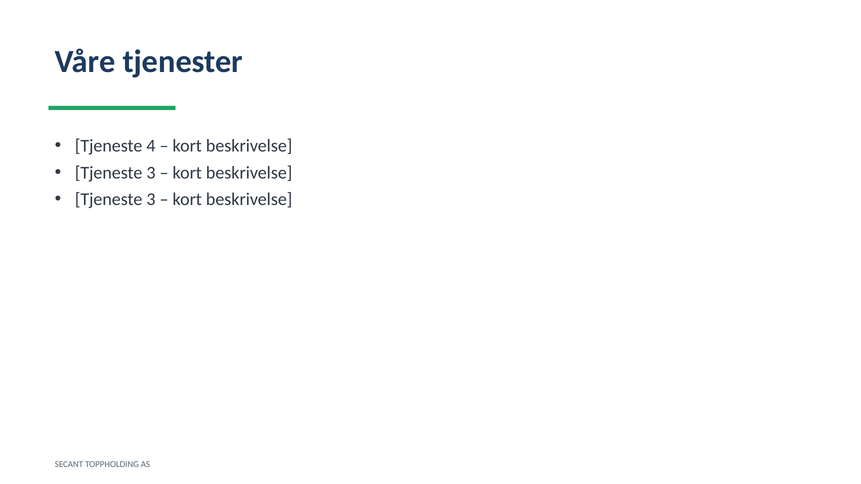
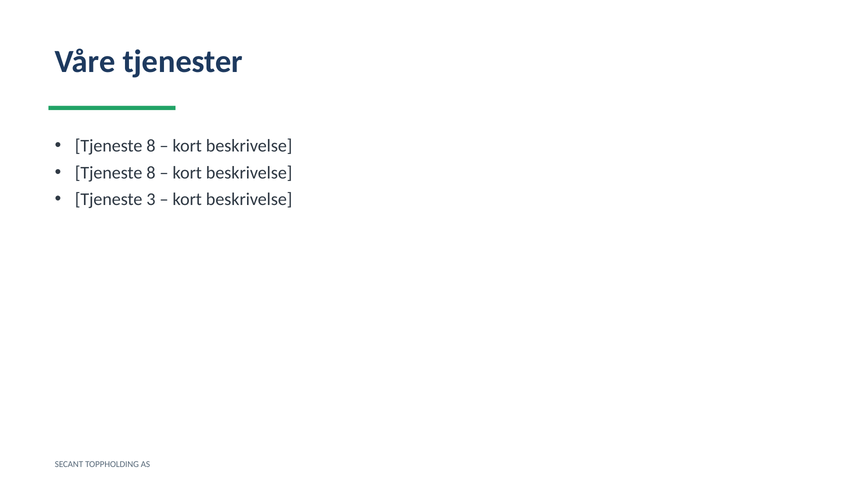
4: 4 -> 8 (151, 146)
3: 3 -> 8 (151, 173)
